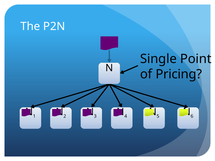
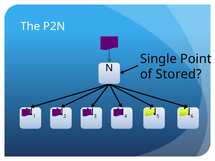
Pricing: Pricing -> Stored (179, 74)
